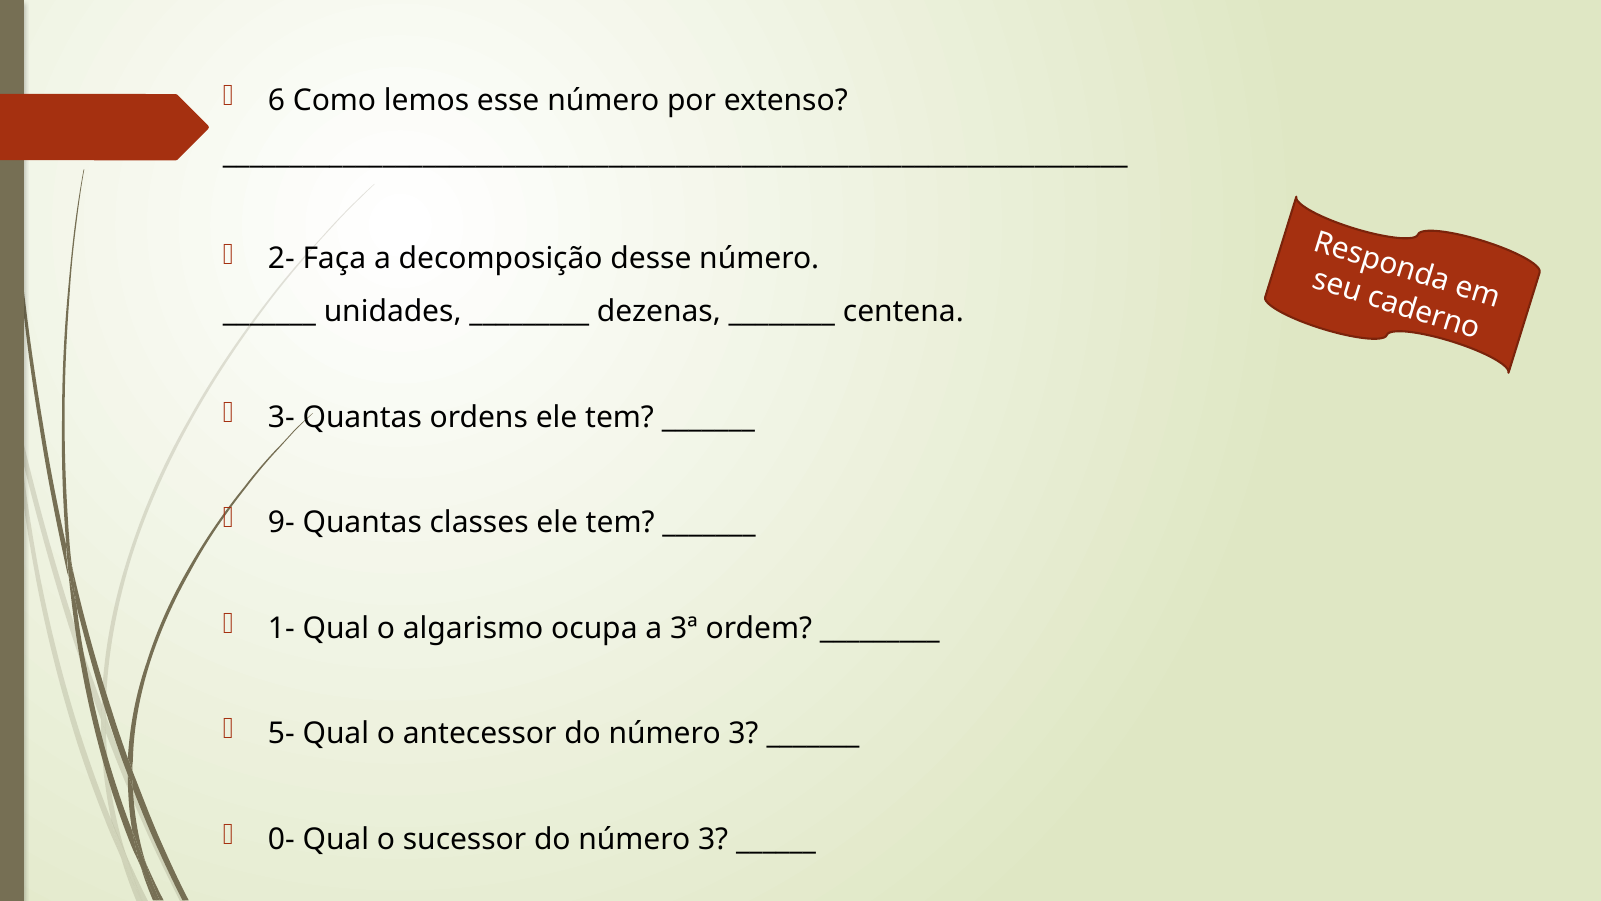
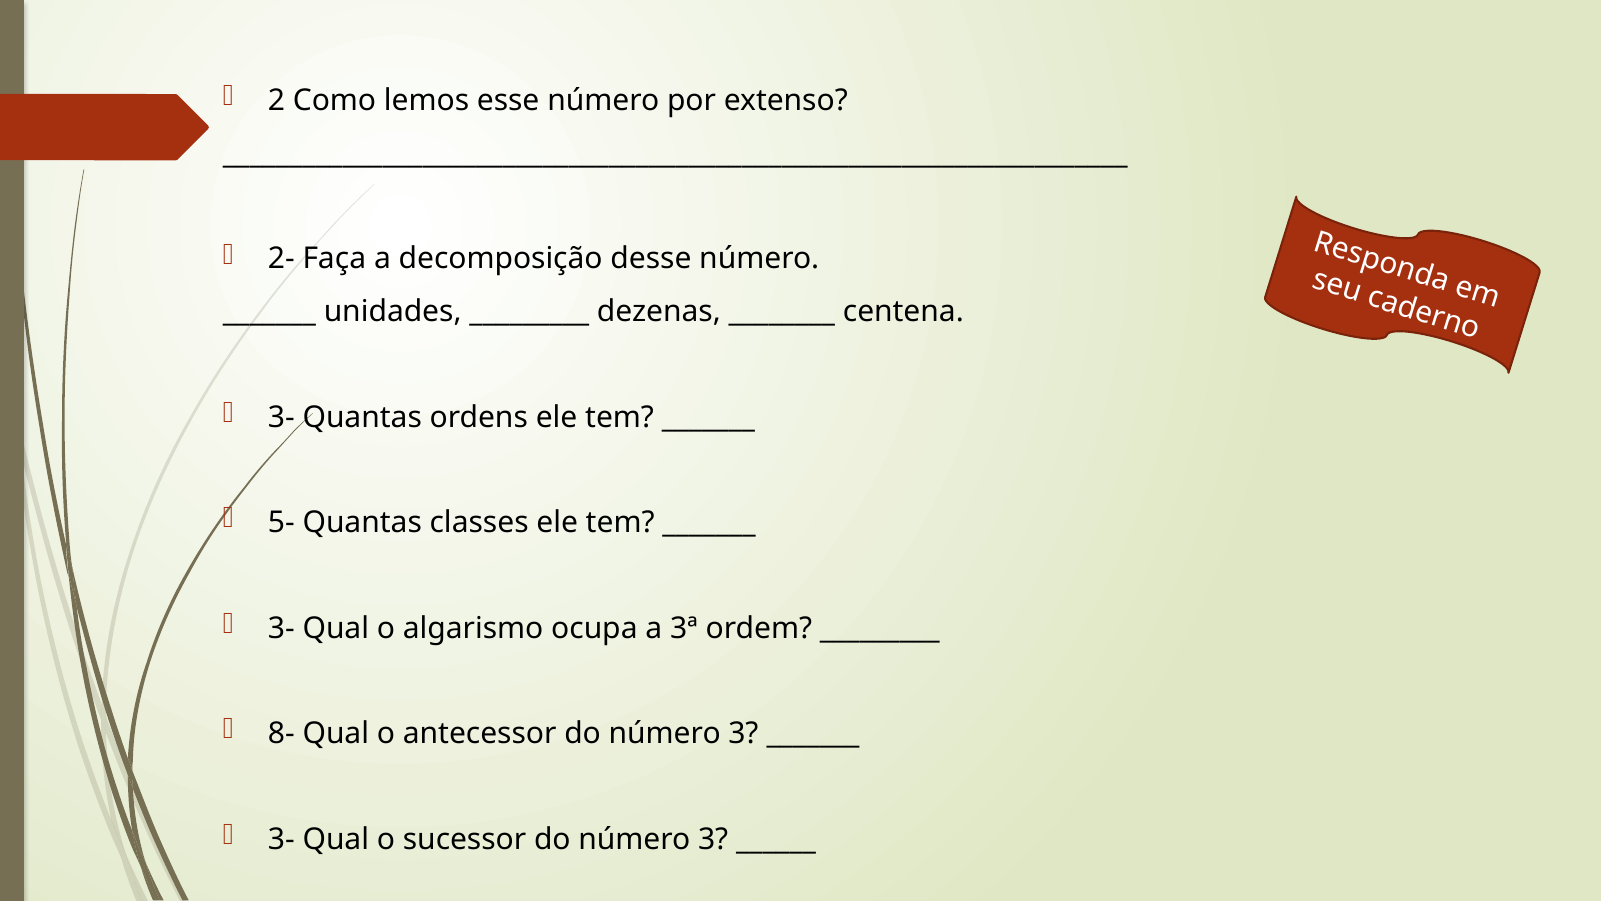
6: 6 -> 2 (277, 101)
9-: 9- -> 5- (281, 522)
1-: 1- -> 3- (281, 628)
5-: 5- -> 8- (281, 733)
0-: 0- -> 3- (281, 839)
